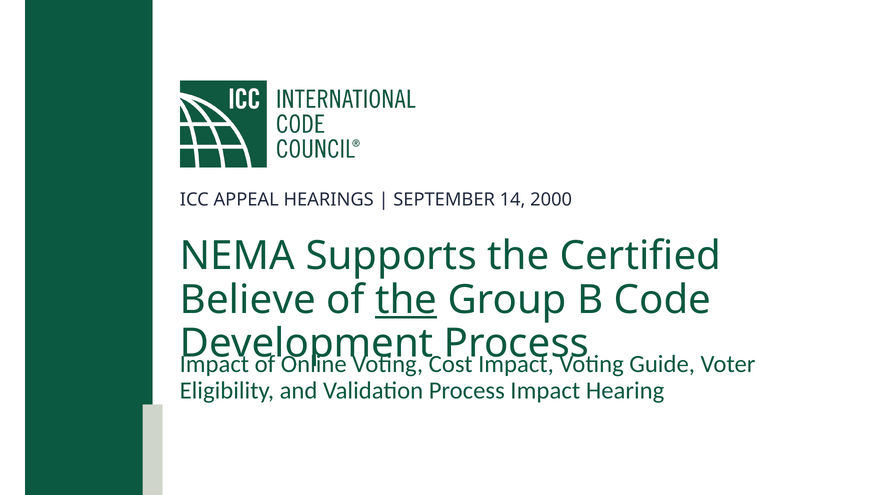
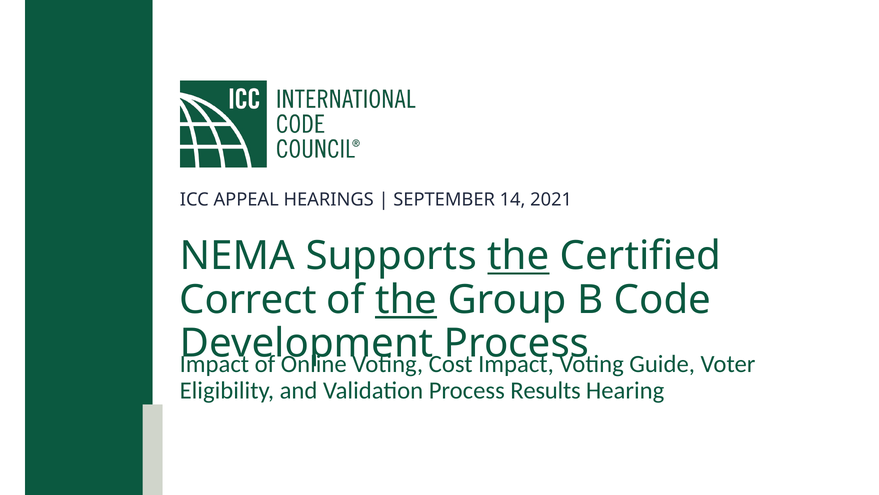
2000: 2000 -> 2021 (551, 199)
the underline: none -> present (518, 256)
Believe: Believe -> Correct (248, 299)
Validation Process Impact: Impact -> Results (545, 390)
